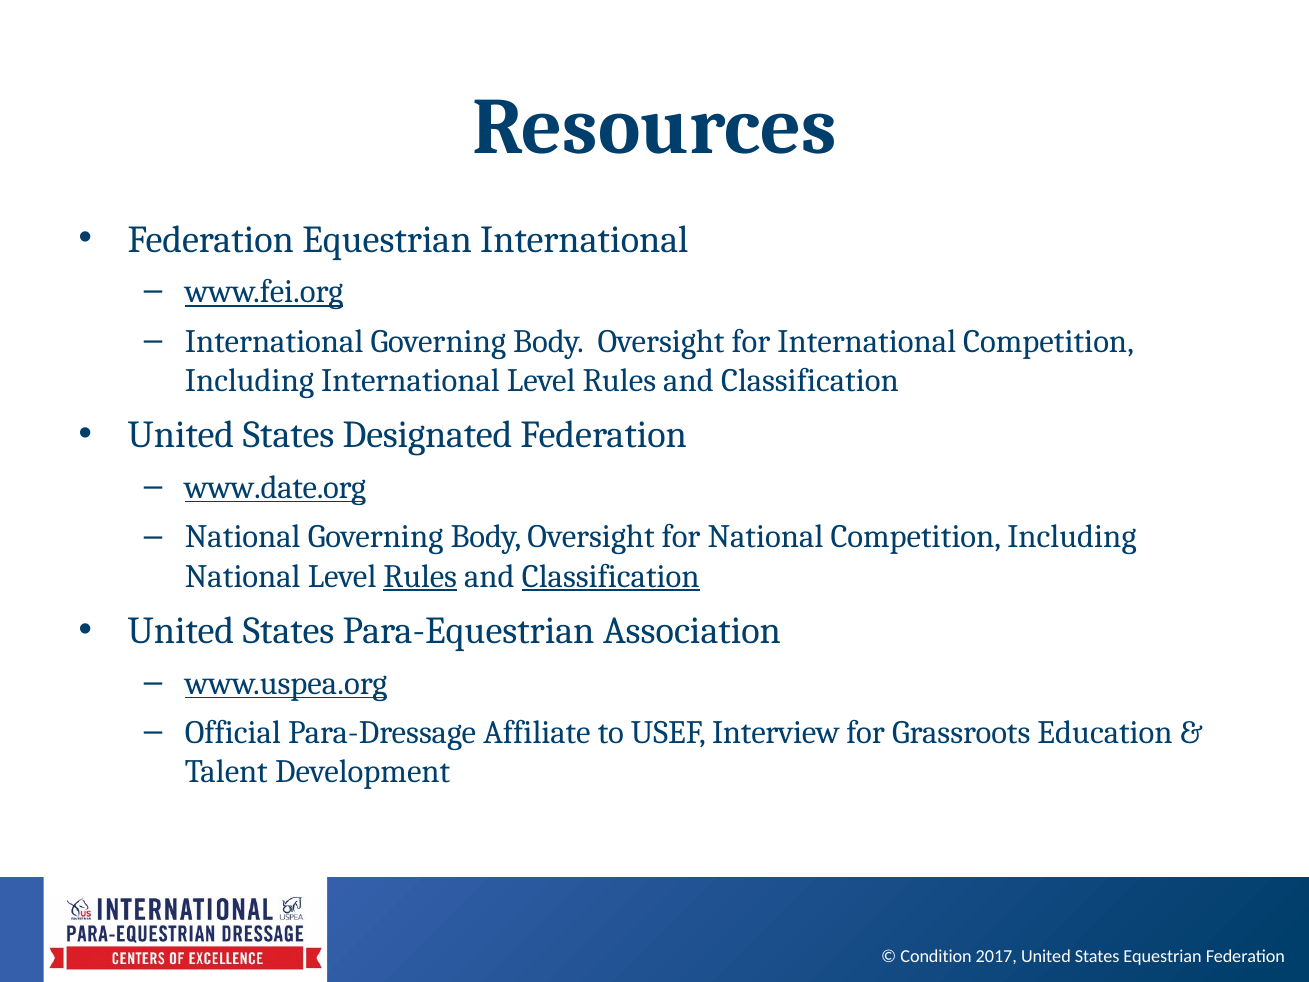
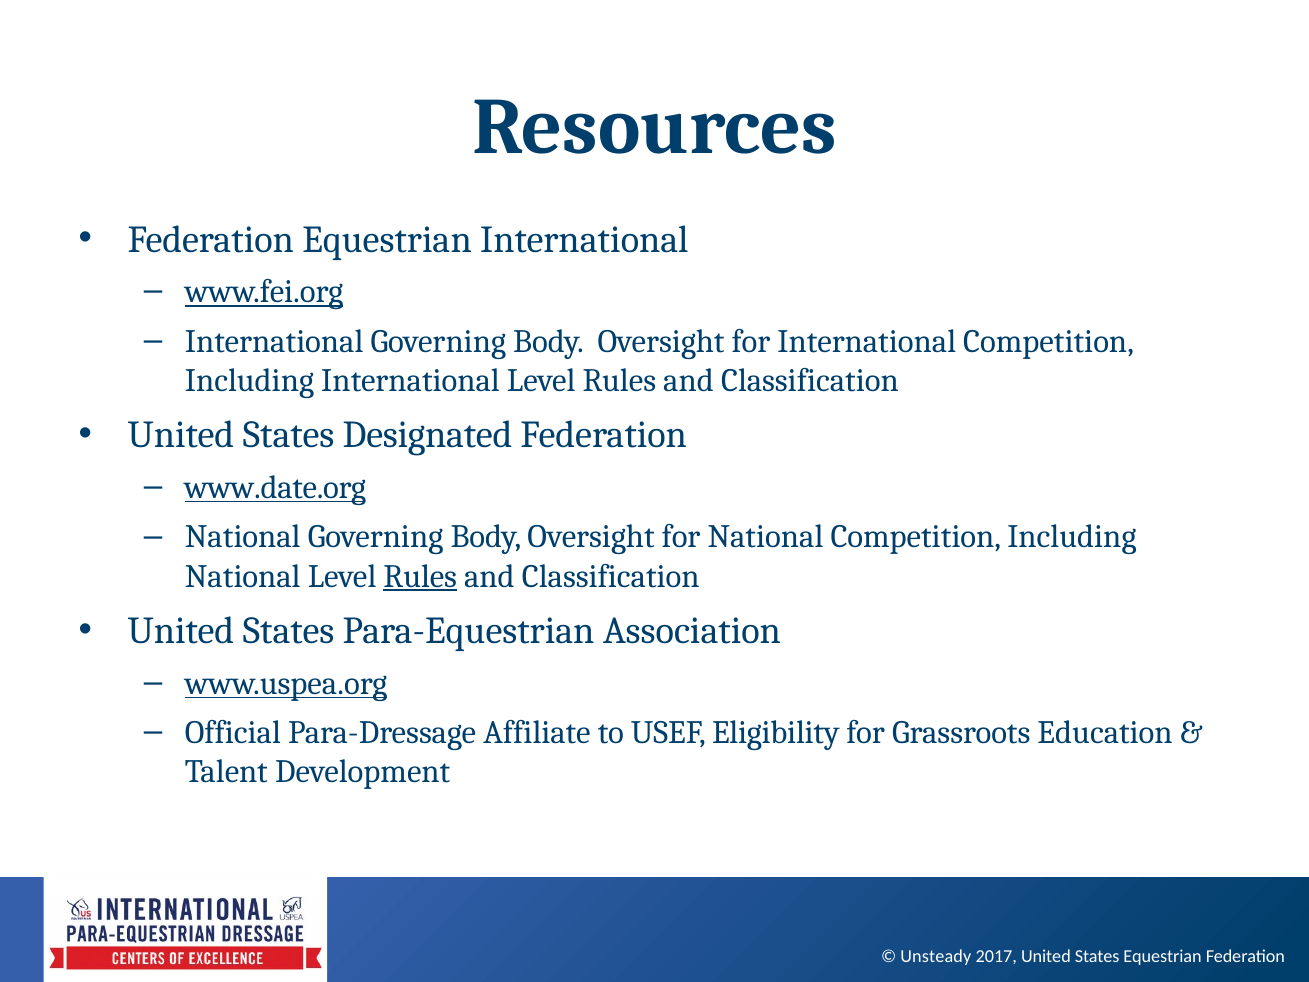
Classification underline: present -> none (611, 576)
Interview: Interview -> Eligibility (776, 733)
Condition: Condition -> Unsteady (936, 957)
